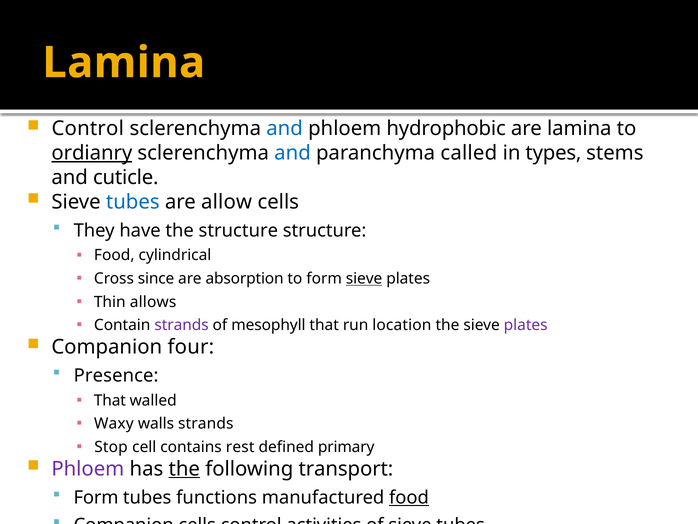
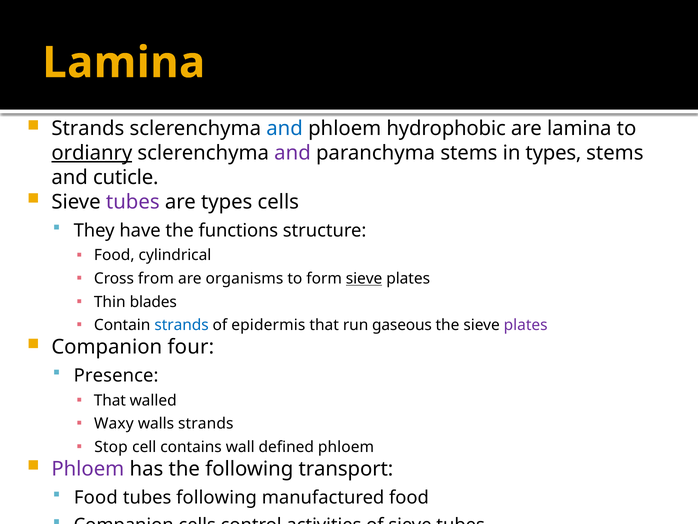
Control: Control -> Strands (88, 128)
and colour: blue -> purple (293, 153)
paranchyma called: called -> stems (469, 153)
tubes colour: blue -> purple (133, 202)
are allow: allow -> types (227, 202)
the structure: structure -> functions (238, 230)
since: since -> from (156, 278)
absorption: absorption -> organisms (244, 278)
allows: allows -> blades (153, 302)
strands colour: purple -> blue (182, 325)
mesophyll: mesophyll -> epidermis (268, 325)
location: location -> gaseous (402, 325)
rest: rest -> wall (240, 447)
defined primary: primary -> phloem (346, 447)
the underline: present -> none (184, 468)
Form: Form -> Food (96, 497)
tubes functions: functions -> following (217, 497)
food underline: present -> none (409, 497)
